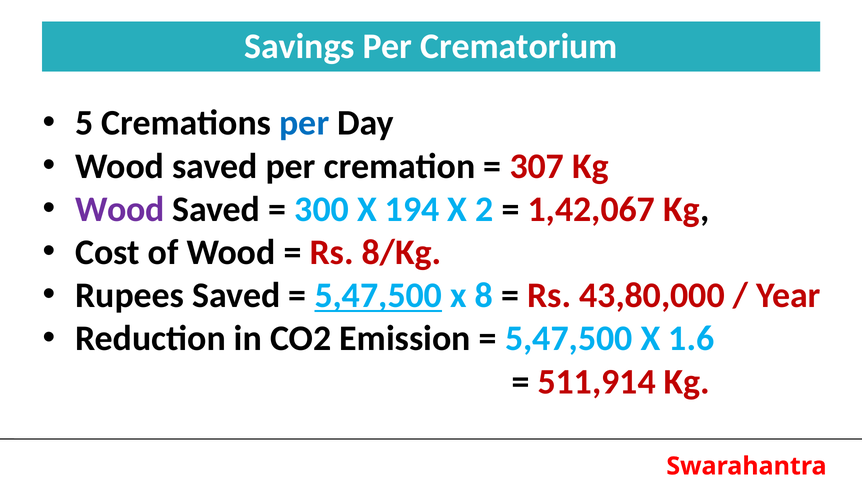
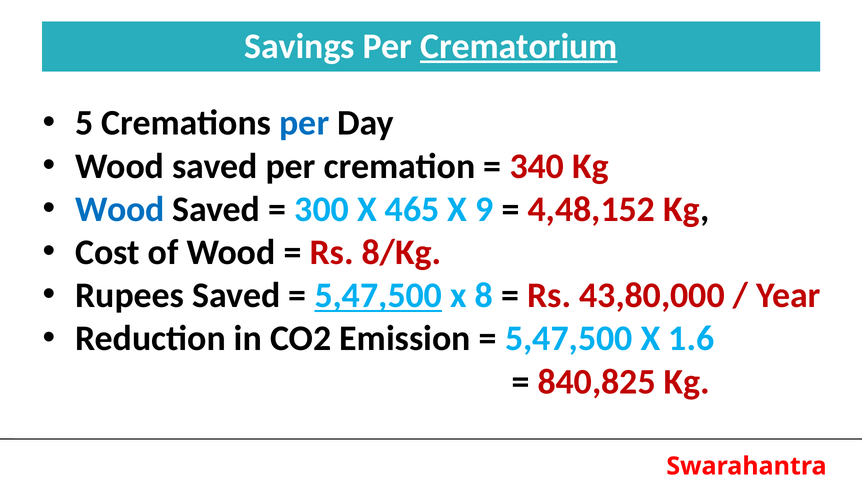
Crematorium underline: none -> present (519, 46)
307: 307 -> 340 (537, 166)
Wood colour: purple -> blue (120, 209)
194: 194 -> 465 (412, 209)
2: 2 -> 9 (484, 209)
1,42,067: 1,42,067 -> 4,48,152 (591, 209)
511,914: 511,914 -> 840,825 (597, 382)
